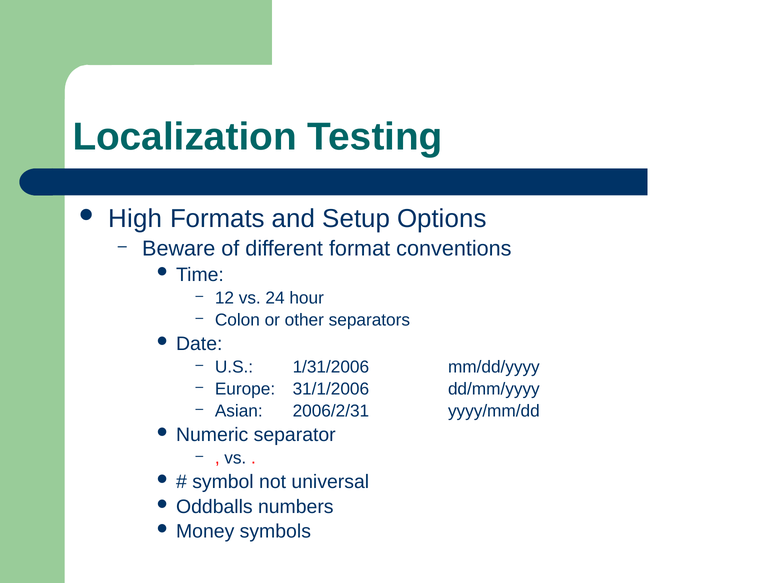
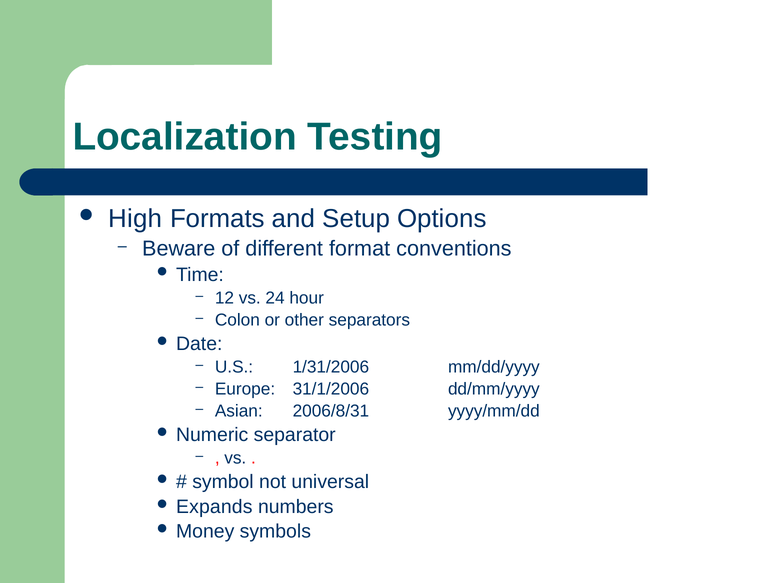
2006/2/31: 2006/2/31 -> 2006/8/31 (331, 411)
Oddballs: Oddballs -> Expands (214, 506)
